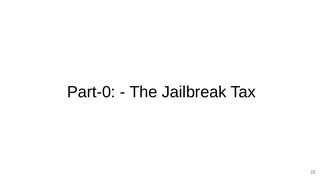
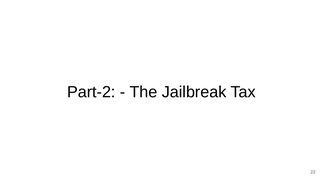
Part-0: Part-0 -> Part-2 (91, 92)
